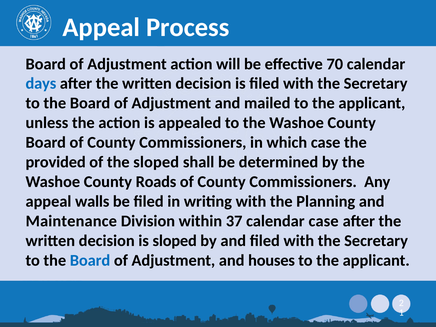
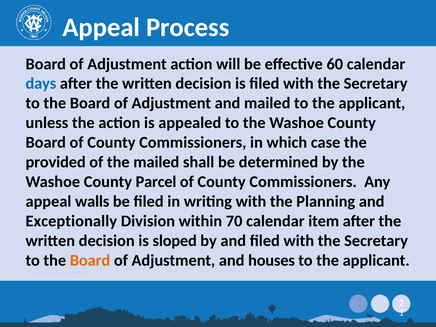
70: 70 -> 60 (335, 64)
the sloped: sloped -> mailed (156, 162)
Roads: Roads -> Parcel (156, 182)
Maintenance: Maintenance -> Exceptionally (71, 221)
37: 37 -> 70 (234, 221)
calendar case: case -> item (324, 221)
Board colour: blue -> orange (90, 260)
